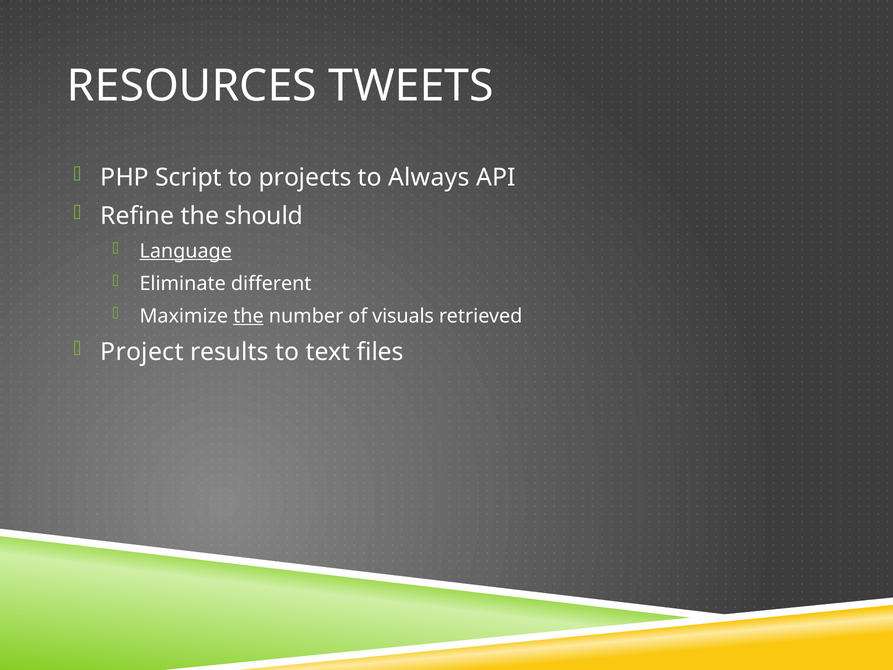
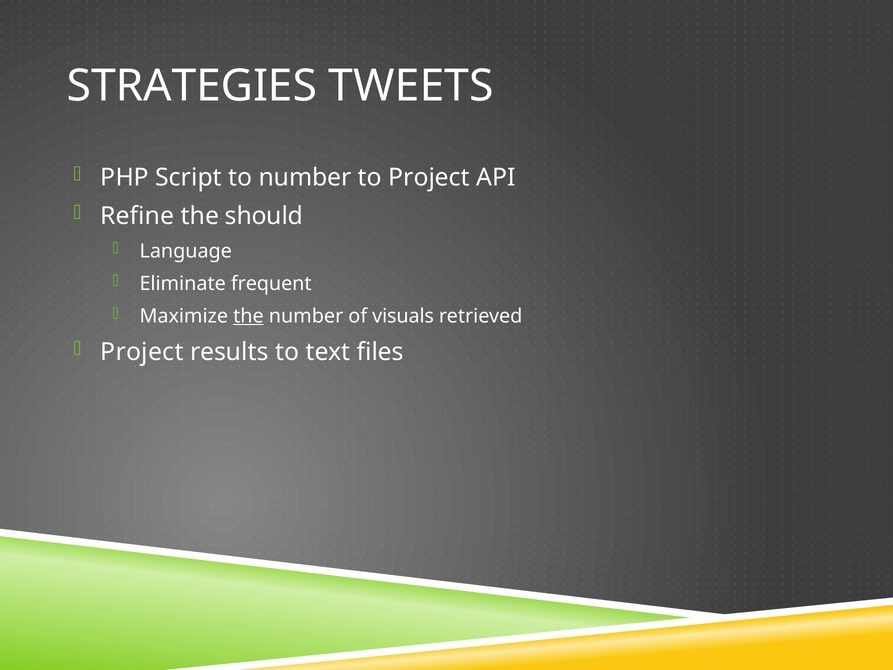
RESOURCES: RESOURCES -> STRATEGIES (192, 86)
to projects: projects -> number (305, 177)
to Always: Always -> Project (429, 177)
Language underline: present -> none (186, 251)
different: different -> frequent (271, 283)
